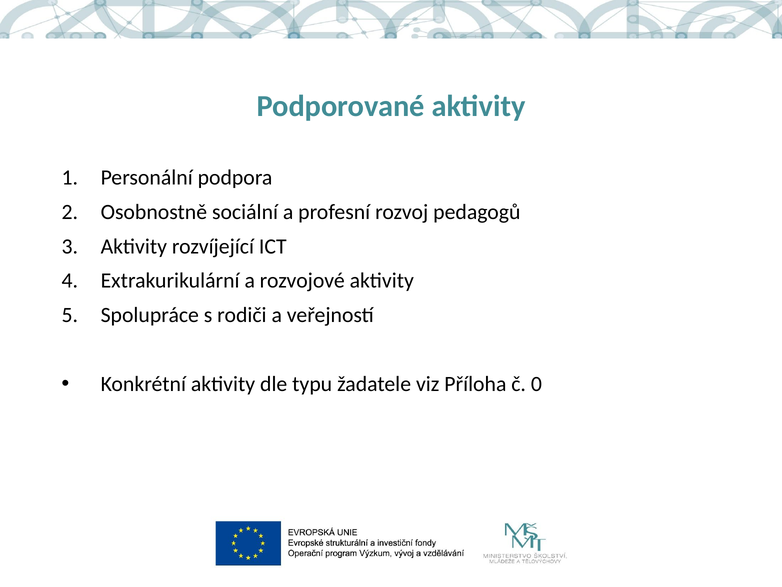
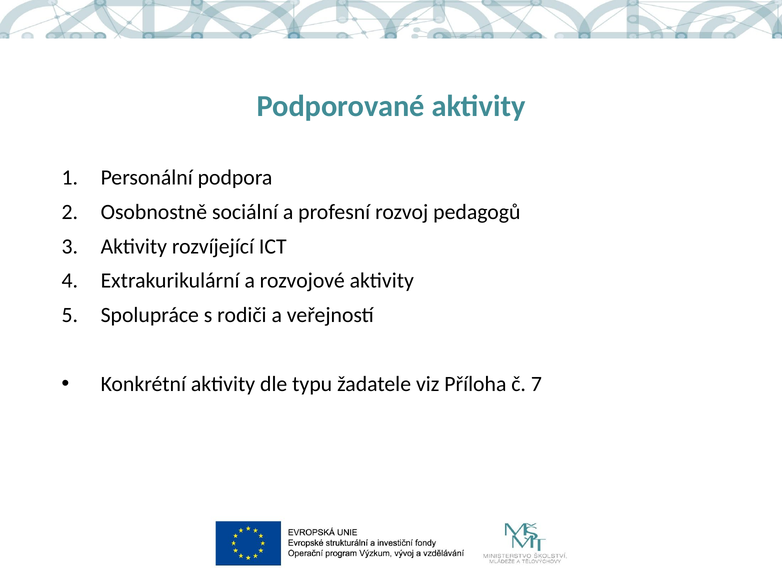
0: 0 -> 7 (536, 384)
